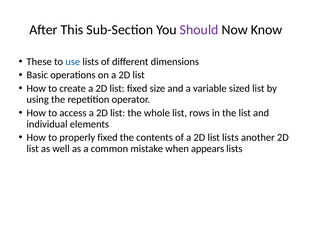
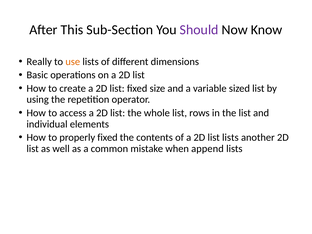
These: These -> Really (39, 62)
use colour: blue -> orange (73, 62)
appears: appears -> append (207, 149)
